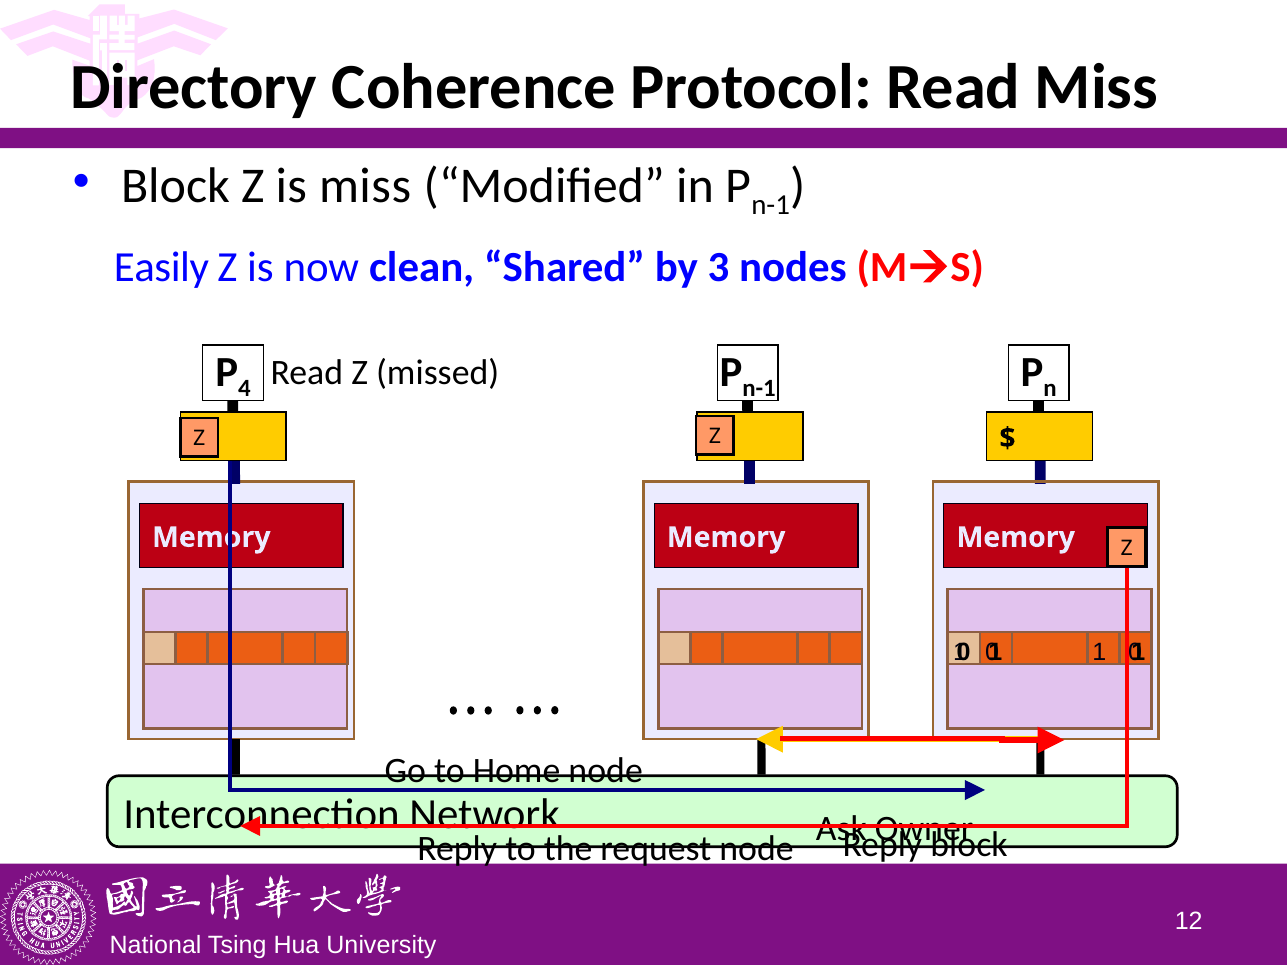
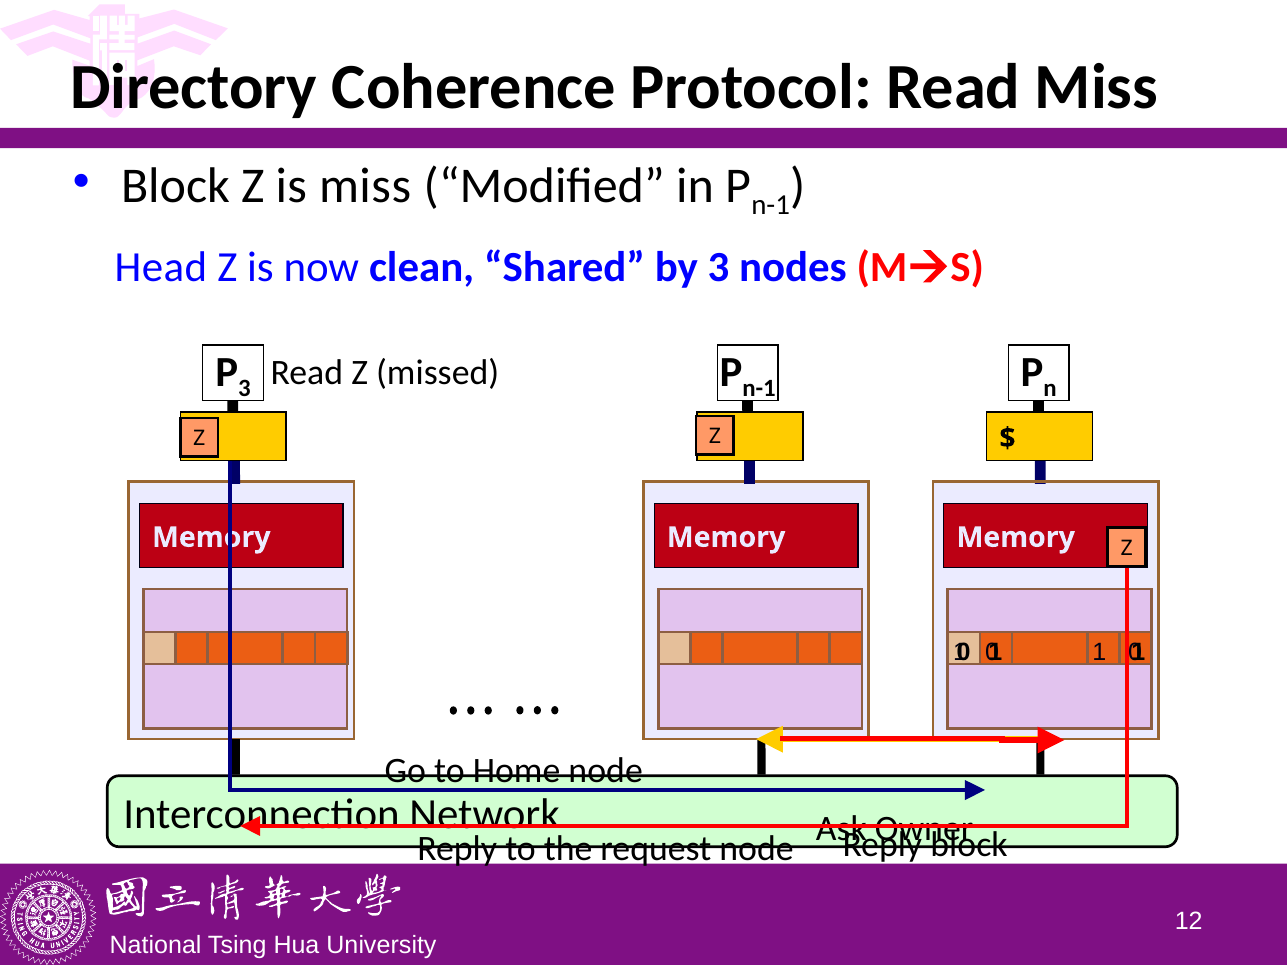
Easily: Easily -> Head (161, 268)
4: 4 -> 3 (244, 389)
